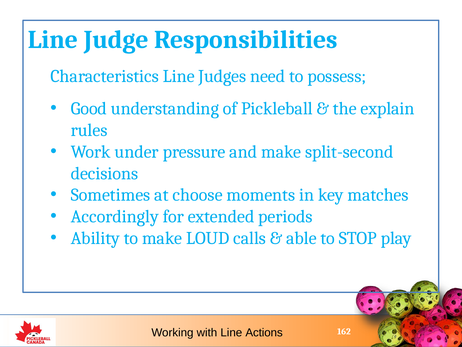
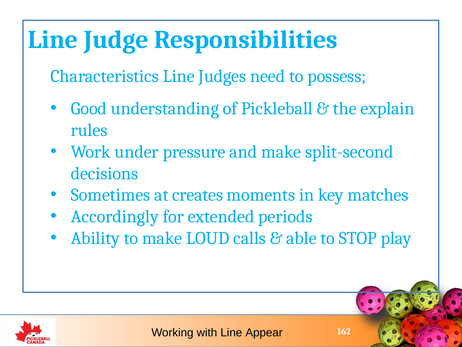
choose: choose -> creates (198, 195)
Actions: Actions -> Appear (264, 332)
